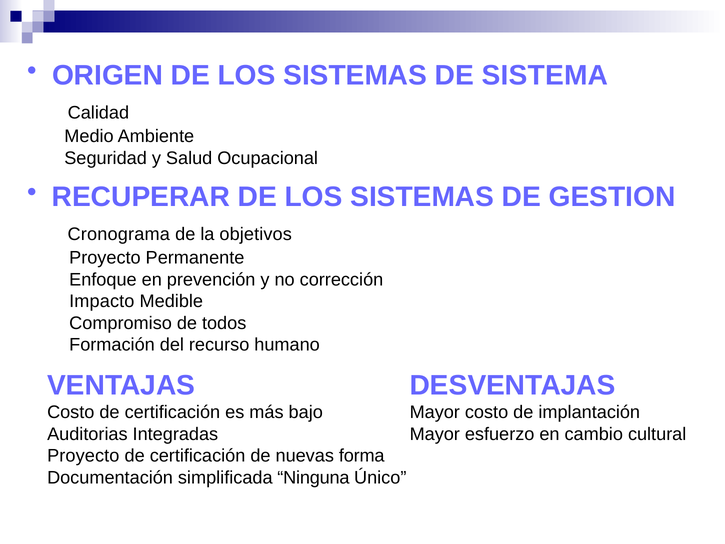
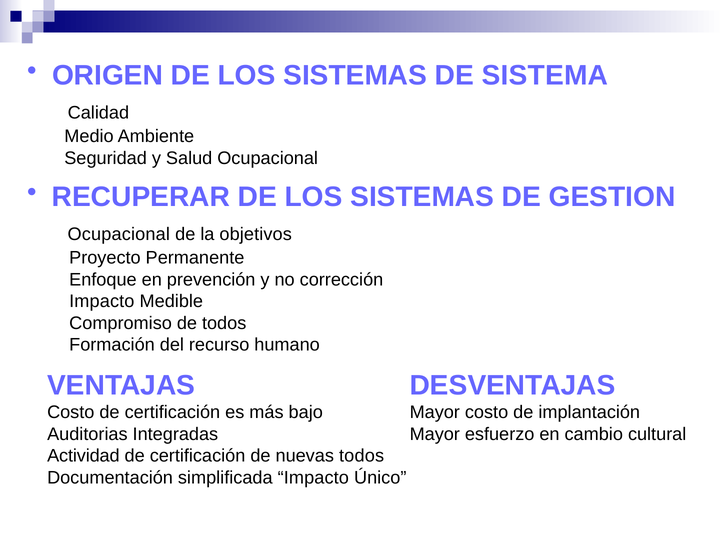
Cronograma: Cronograma -> Ocupacional (119, 234)
Proyecto: Proyecto -> Actividad (83, 456)
nuevas forma: forma -> todos (362, 456)
simplificada Ninguna: Ninguna -> Impacto (313, 477)
